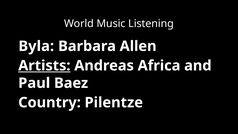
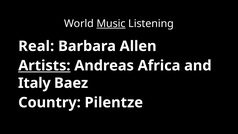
Music underline: none -> present (111, 24)
Byla: Byla -> Real (36, 46)
Paul: Paul -> Italy (34, 83)
